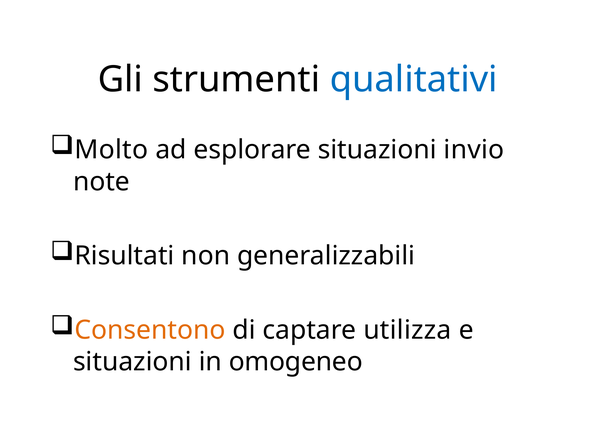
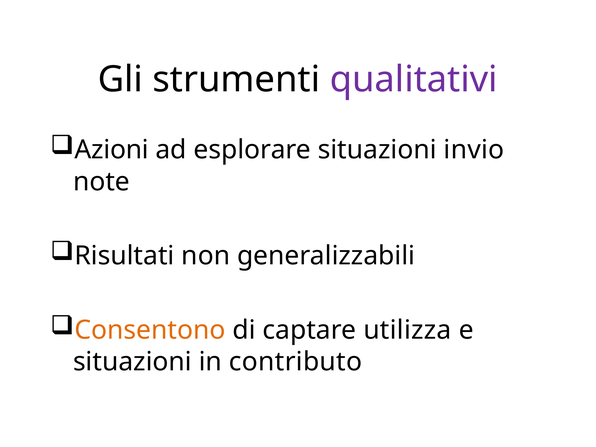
qualitativi colour: blue -> purple (414, 80)
Molto: Molto -> Azioni (112, 150)
omogeneo: omogeneo -> contributo (296, 362)
